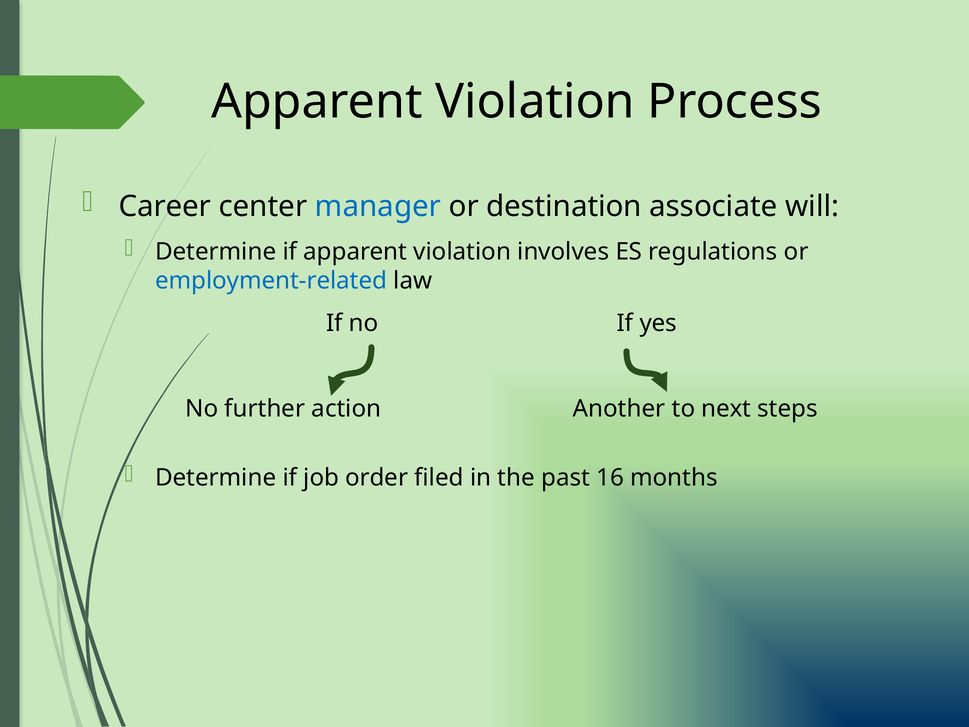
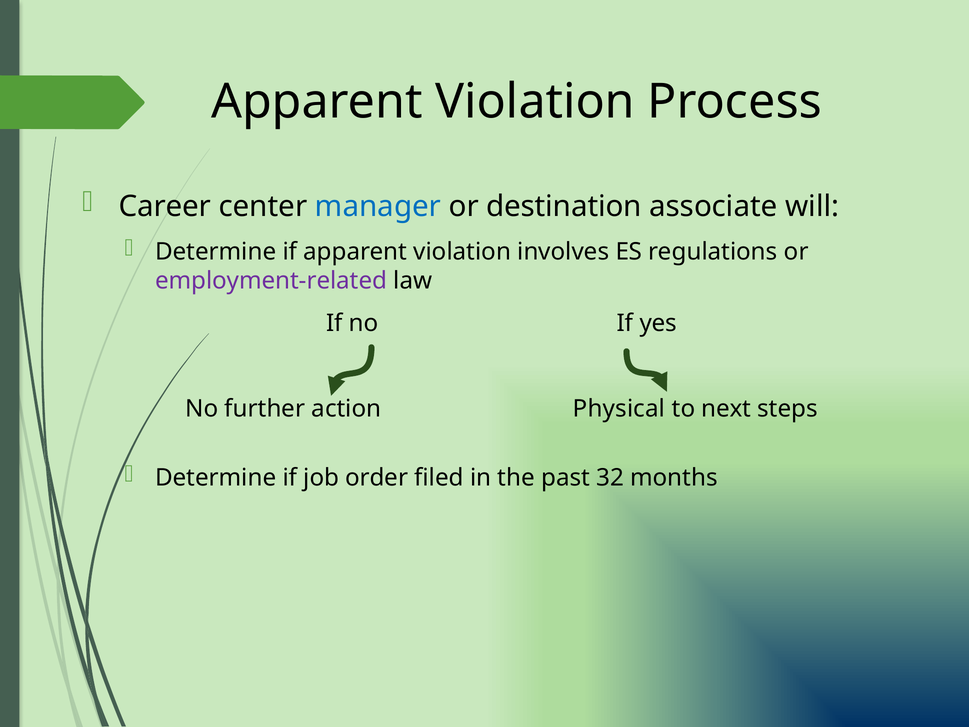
employment-related colour: blue -> purple (271, 281)
Another: Another -> Physical (619, 408)
16: 16 -> 32 (610, 477)
